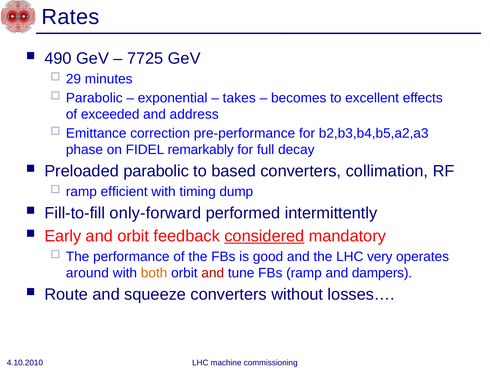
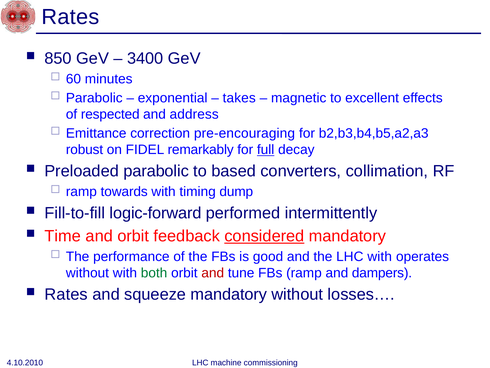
490: 490 -> 850 (58, 58)
7725: 7725 -> 3400 (145, 58)
29: 29 -> 60 (73, 79)
becomes: becomes -> magnetic (299, 98)
exceeded: exceeded -> respected (110, 114)
pre-performance: pre-performance -> pre-encouraging (244, 133)
phase: phase -> robust (85, 150)
full underline: none -> present (266, 150)
efficient: efficient -> towards (124, 191)
only-forward: only-forward -> logic-forward (156, 213)
Early: Early -> Time (63, 236)
LHC very: very -> with (380, 256)
around: around -> without (87, 273)
both colour: orange -> green (154, 273)
Route: Route -> Rates (66, 294)
squeeze converters: converters -> mandatory (229, 294)
